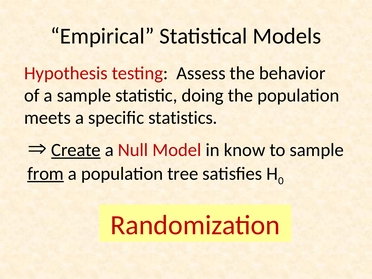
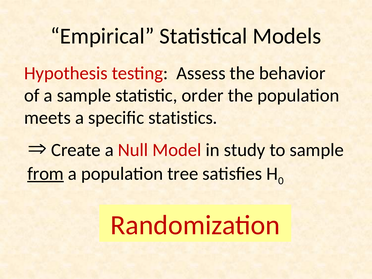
doing: doing -> order (203, 96)
Create underline: present -> none (76, 150)
know: know -> study (245, 150)
